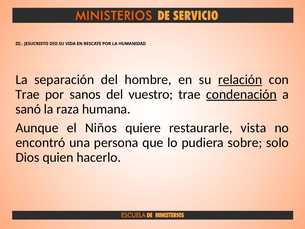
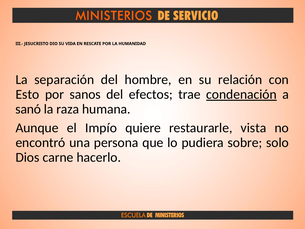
relación underline: present -> none (240, 80)
Trae: Trae -> Esto (27, 94)
vuestro: vuestro -> efectos (151, 94)
Niños: Niños -> Impío (101, 128)
quien: quien -> carne (58, 157)
